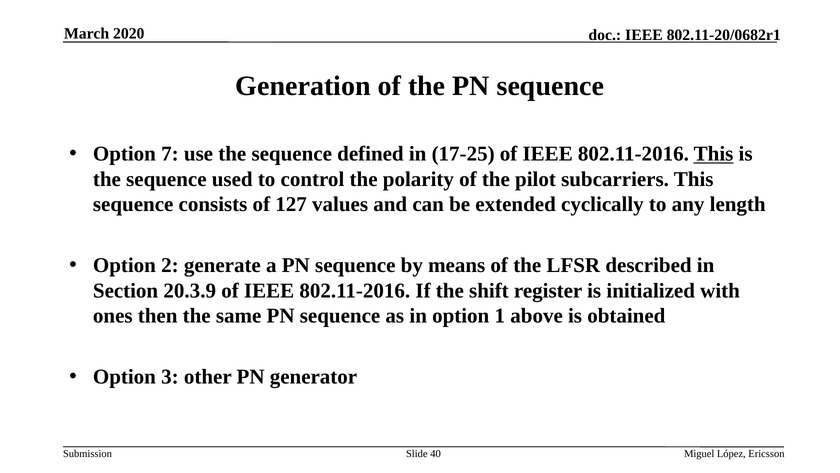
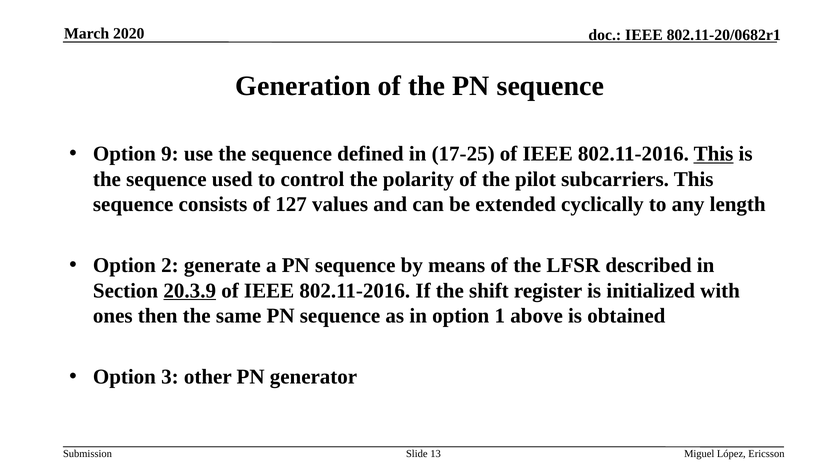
7: 7 -> 9 (170, 154)
20.3.9 underline: none -> present (190, 290)
40: 40 -> 13 (436, 453)
